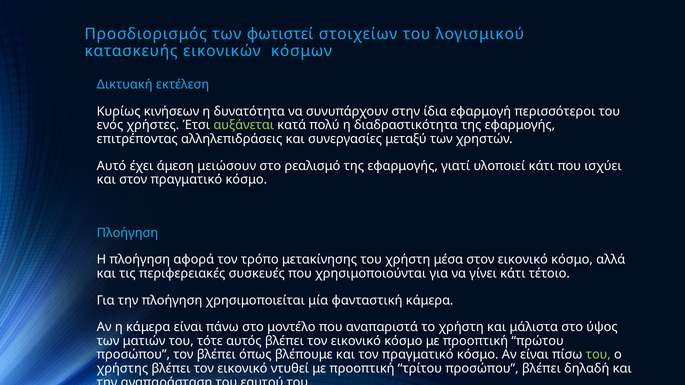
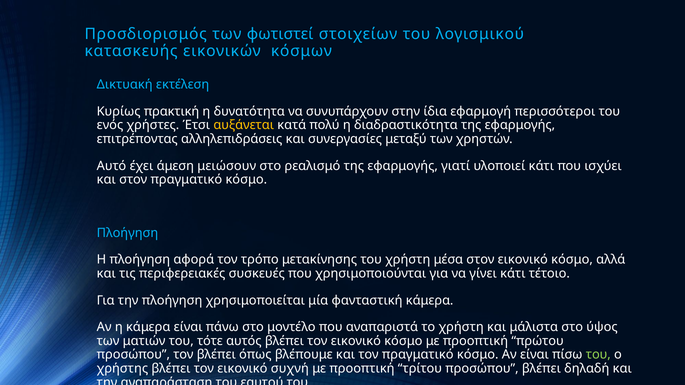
κινήσεων: κινήσεων -> πρακτική (172, 112)
αυξάνεται colour: light green -> yellow (244, 125)
ντυθεί: ντυθεί -> συχνή (290, 369)
